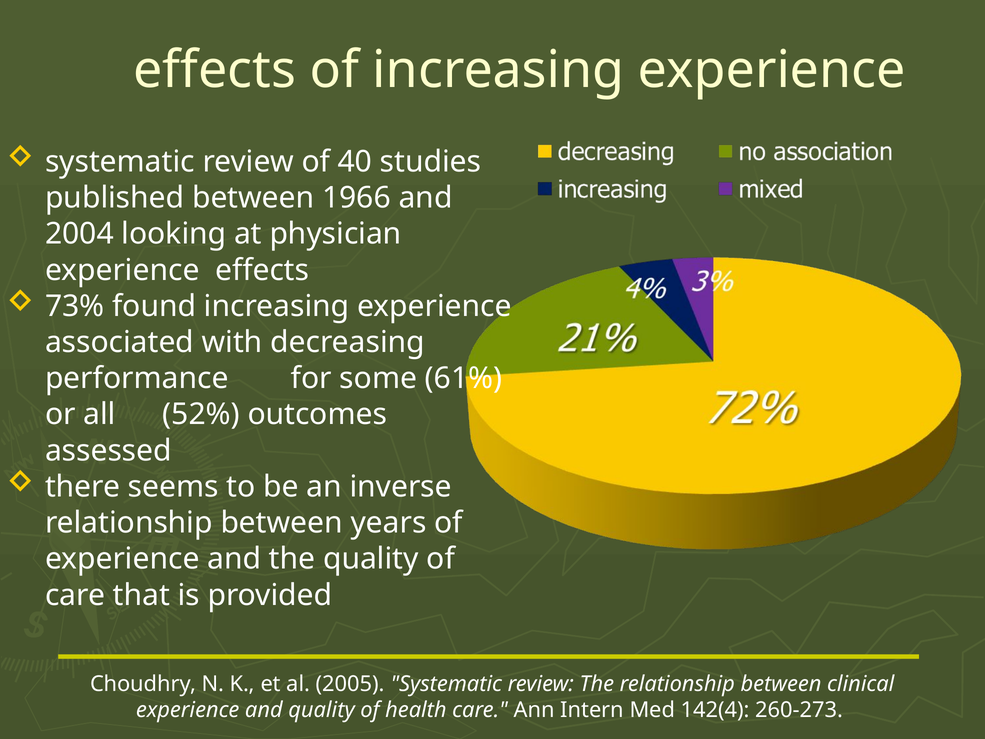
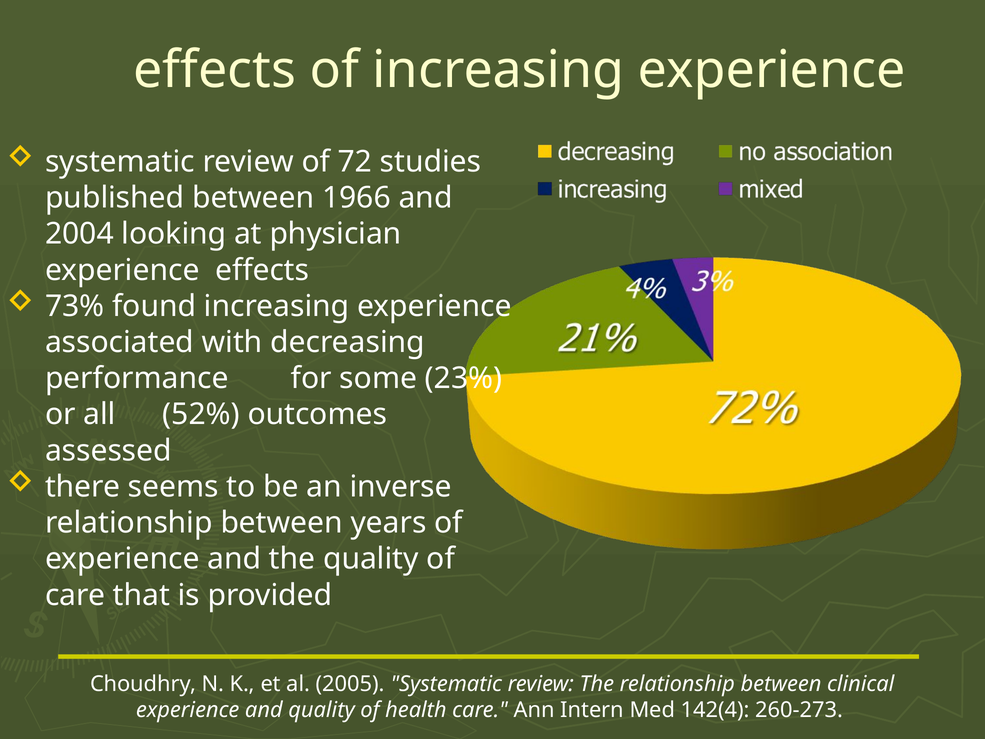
40: 40 -> 72 (355, 162)
61%: 61% -> 23% (464, 378)
